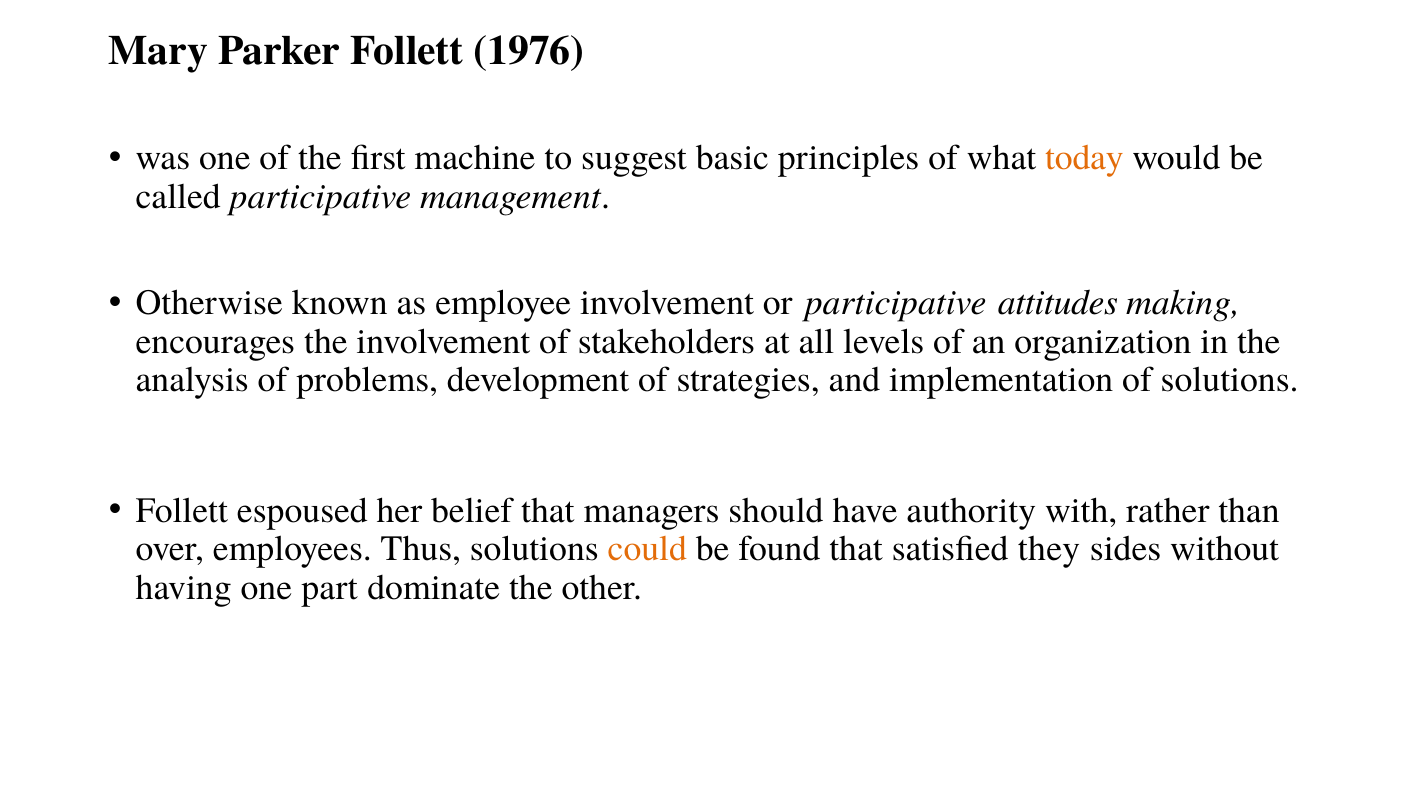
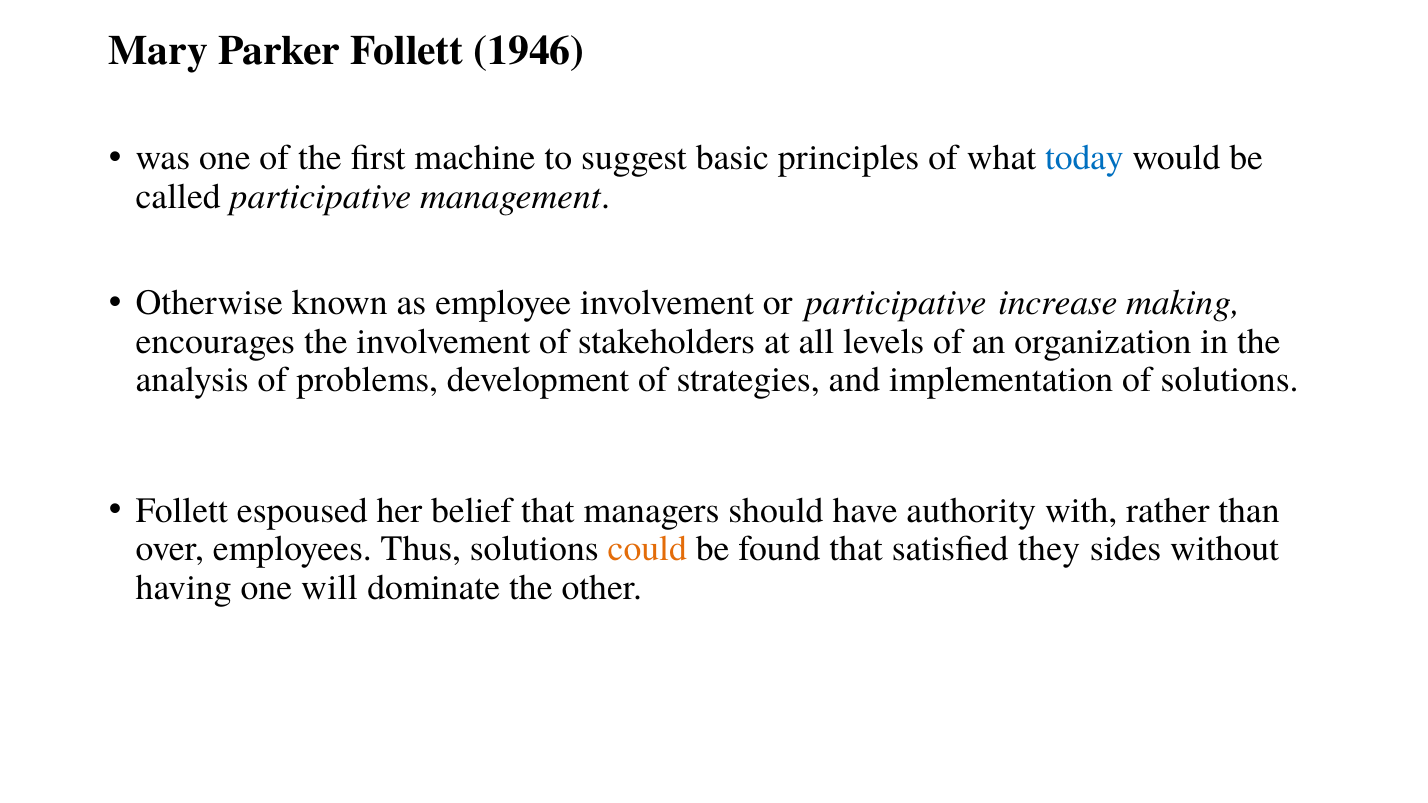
1976: 1976 -> 1946 (529, 51)
today colour: orange -> blue (1084, 158)
attitudes: attitudes -> increase (1058, 303)
part: part -> will (330, 588)
